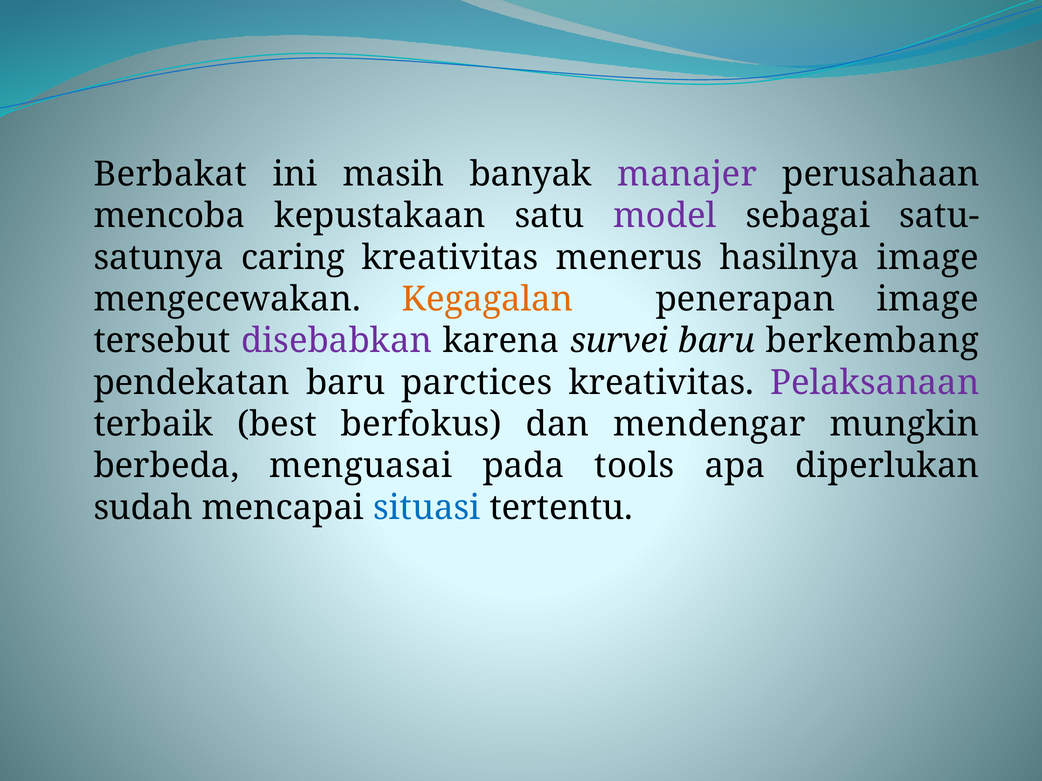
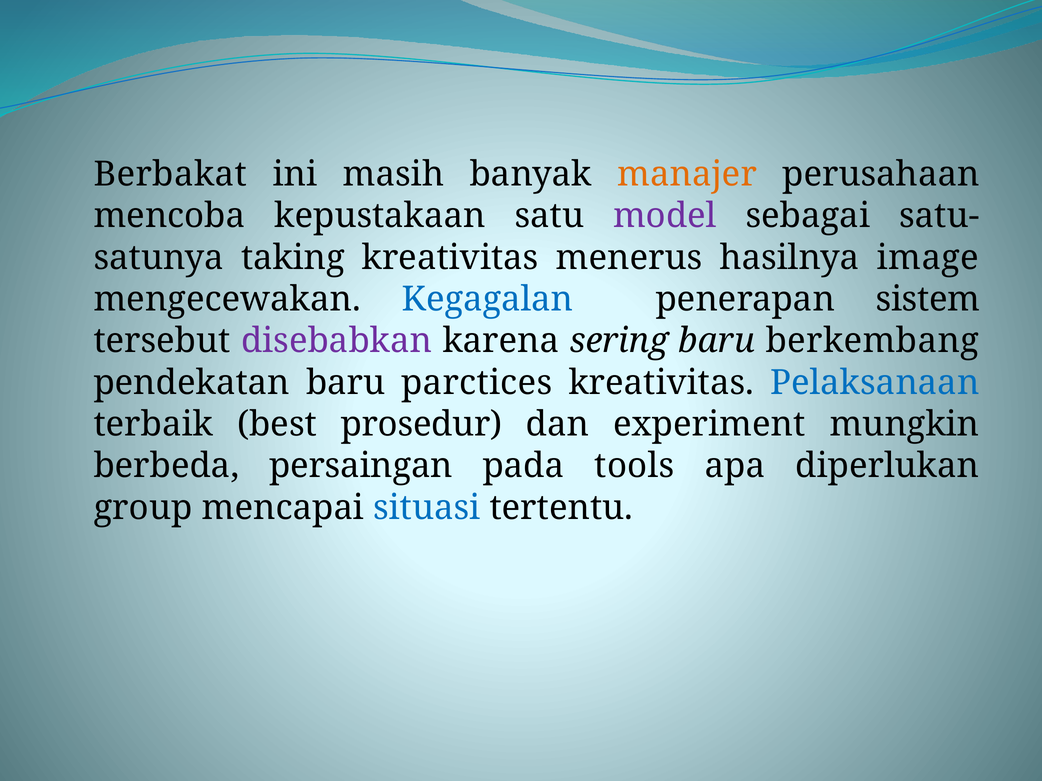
manajer colour: purple -> orange (687, 174)
caring: caring -> taking (293, 258)
Kegagalan colour: orange -> blue (488, 300)
penerapan image: image -> sistem (928, 300)
survei: survei -> sering (619, 341)
Pelaksanaan colour: purple -> blue (875, 383)
berfokus: berfokus -> prosedur (422, 425)
mendengar: mendengar -> experiment (709, 425)
menguasai: menguasai -> persaingan (361, 466)
sudah: sudah -> group (143, 508)
